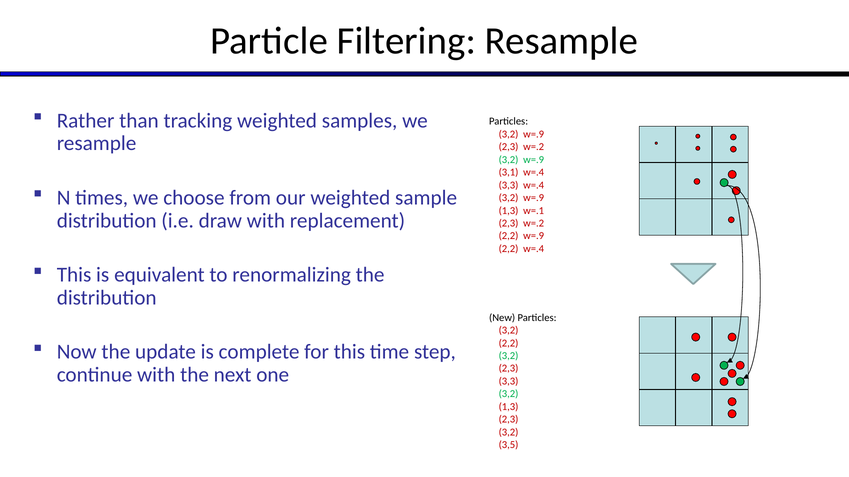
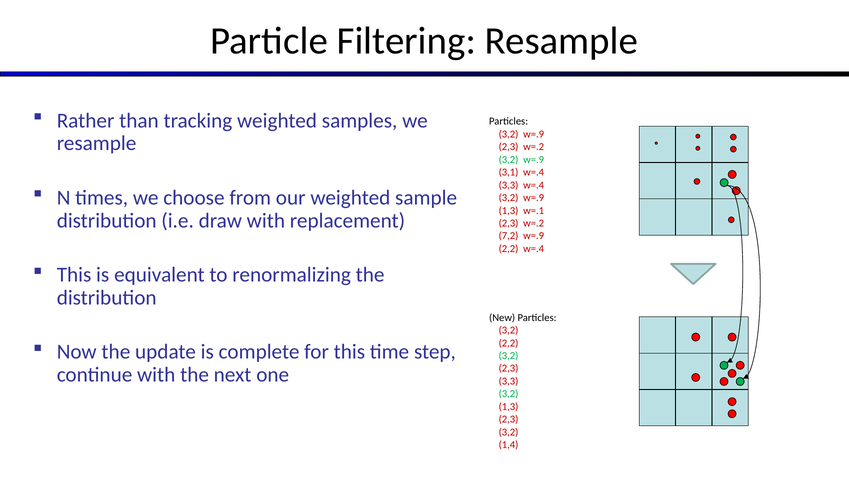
2,2: 2,2 -> 7,2 (509, 236)
3,5: 3,5 -> 1,4 (509, 445)
